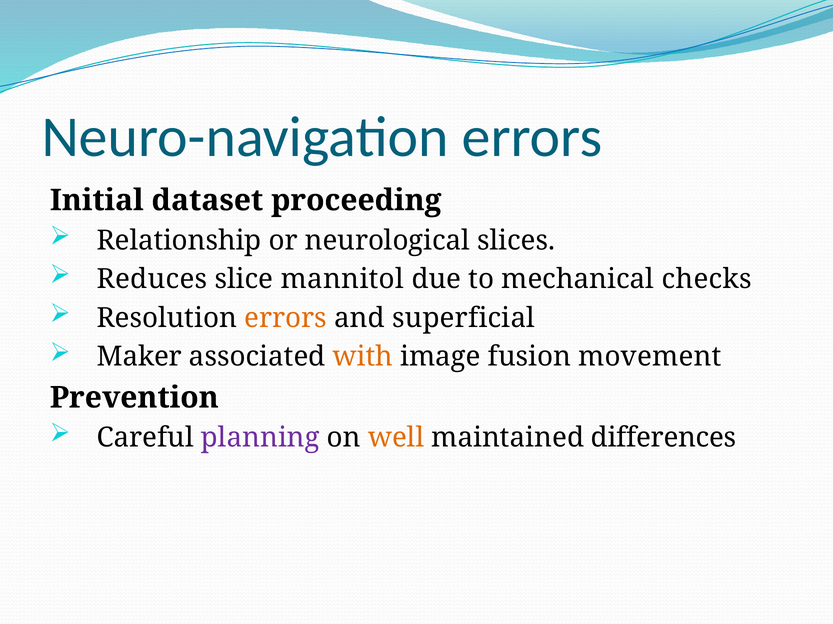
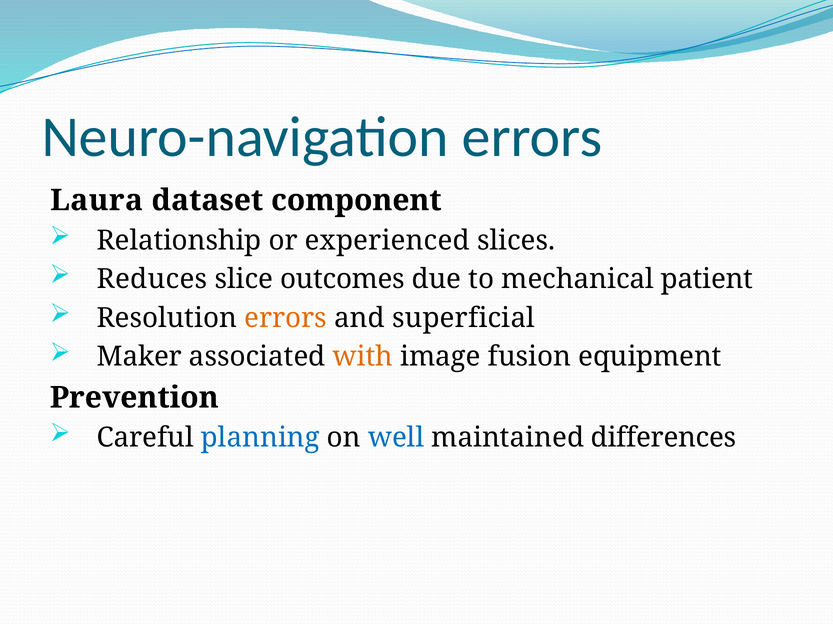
Initial: Initial -> Laura (97, 201)
proceeding: proceeding -> component (356, 201)
neurological: neurological -> experienced (387, 241)
mannitol: mannitol -> outcomes (343, 279)
checks: checks -> patient (707, 279)
movement: movement -> equipment (650, 357)
planning colour: purple -> blue (260, 438)
well colour: orange -> blue (396, 438)
